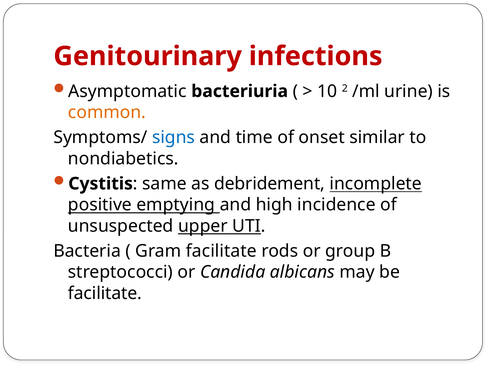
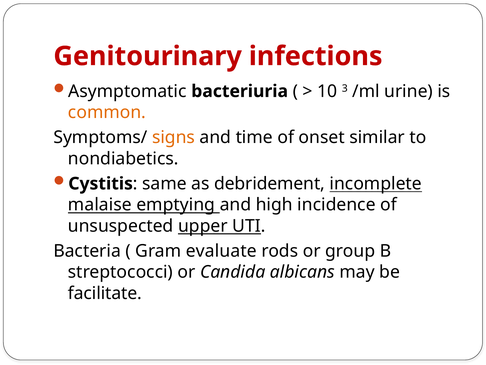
2: 2 -> 3 (345, 88)
signs colour: blue -> orange (174, 137)
positive: positive -> malaise (100, 205)
Gram facilitate: facilitate -> evaluate (221, 251)
